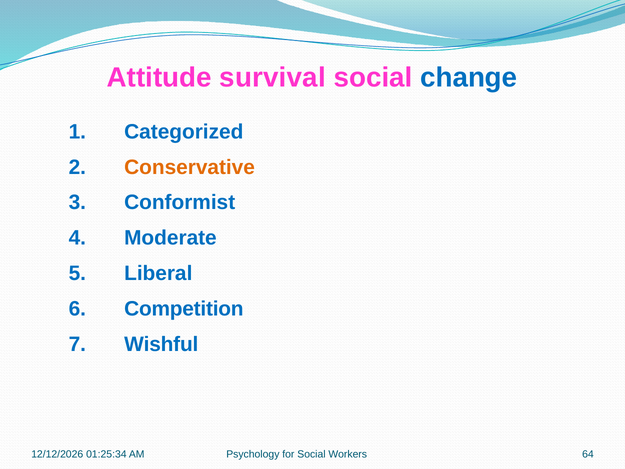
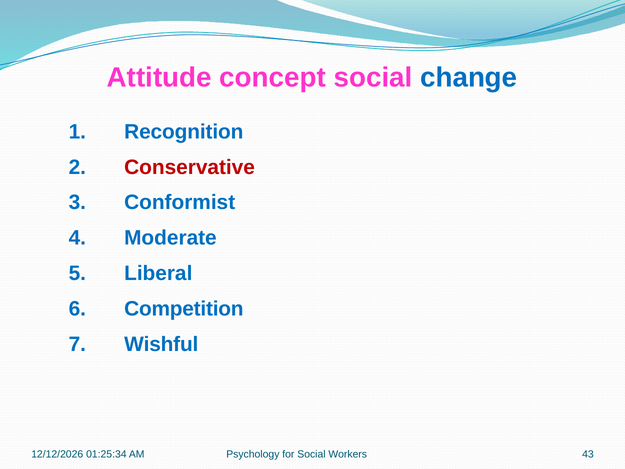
survival: survival -> concept (273, 77)
Categorized: Categorized -> Recognition (184, 132)
Conservative colour: orange -> red (190, 167)
64: 64 -> 43 (588, 454)
